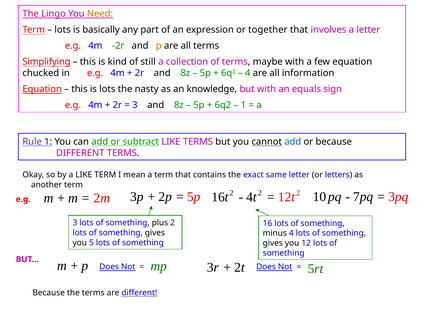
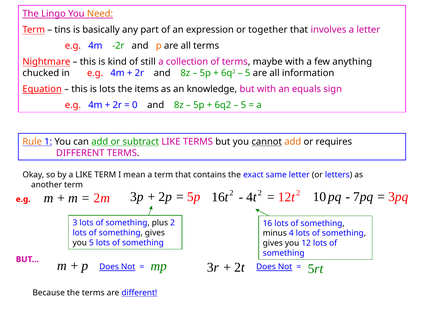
lots: lots -> tins (63, 30)
Simplifying: Simplifying -> Nightmare (46, 62)
few equation: equation -> anything (352, 62)
4: 4 -> 5 (248, 73)
nasty: nasty -> items (147, 89)
3: 3 -> 0 (135, 105)
1: 1 -> 5 (243, 105)
Rule colour: purple -> orange (32, 142)
add colour: blue -> orange (293, 142)
or because: because -> requires (334, 142)
